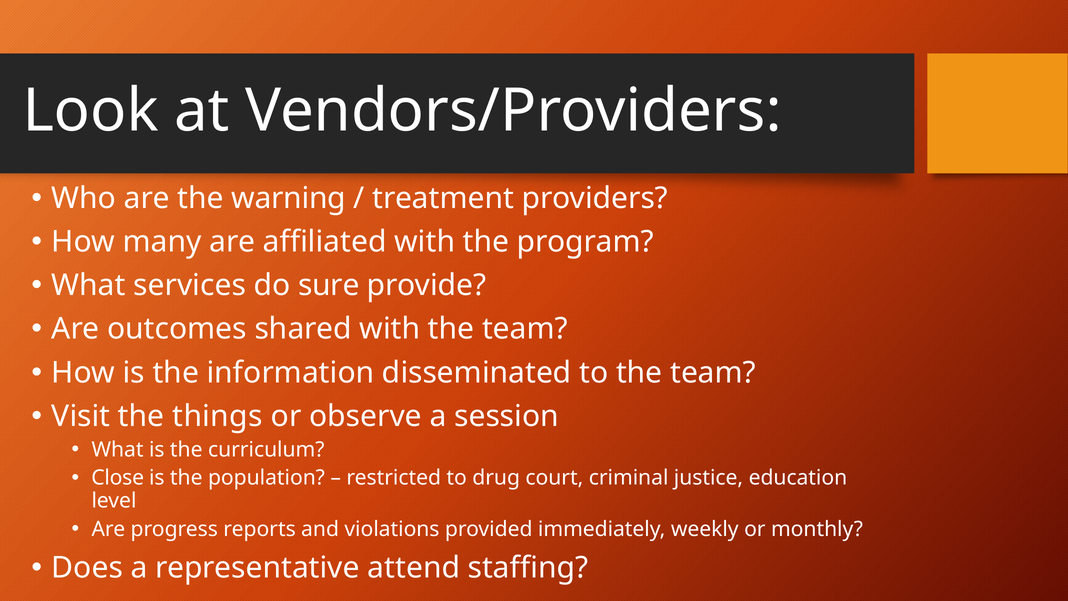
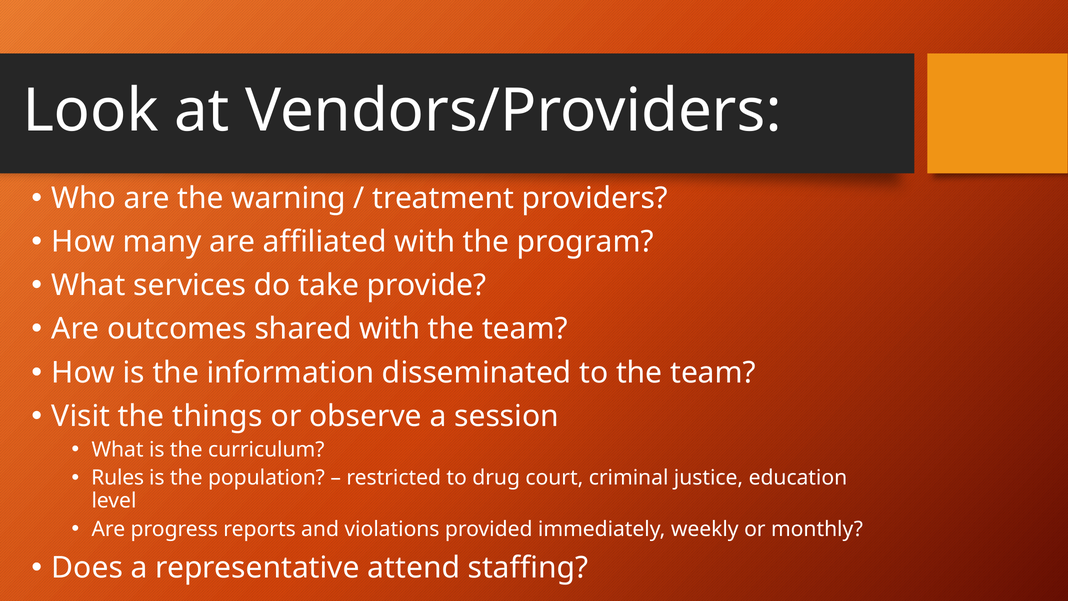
sure: sure -> take (329, 285)
Close: Close -> Rules (118, 478)
